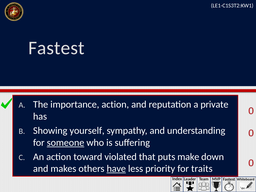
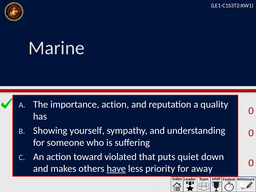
Fastest: Fastest -> Marine (56, 48)
private: private -> quality (214, 104)
someone underline: present -> none (66, 143)
make: make -> quiet (188, 157)
traits: traits -> away (202, 169)
